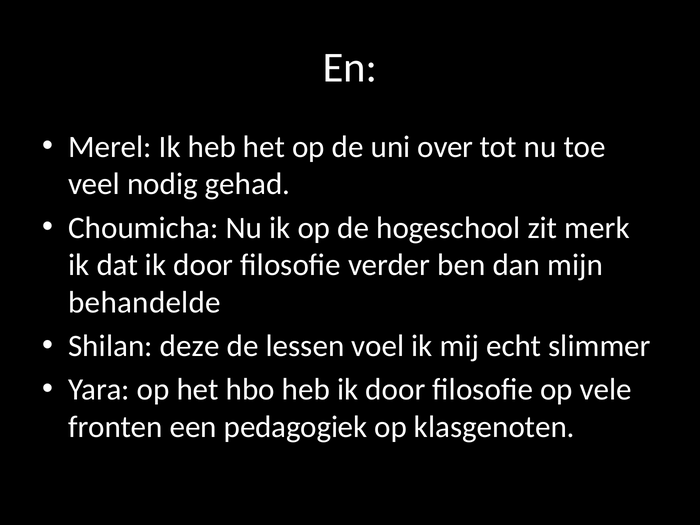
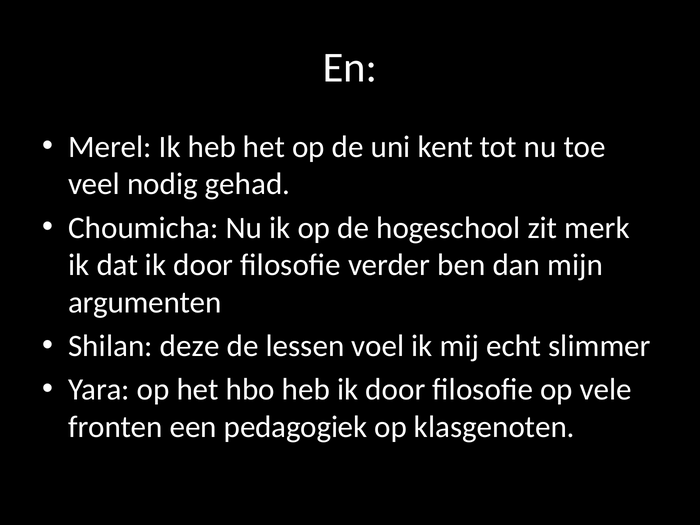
over: over -> kent (445, 147)
behandelde: behandelde -> argumenten (145, 302)
